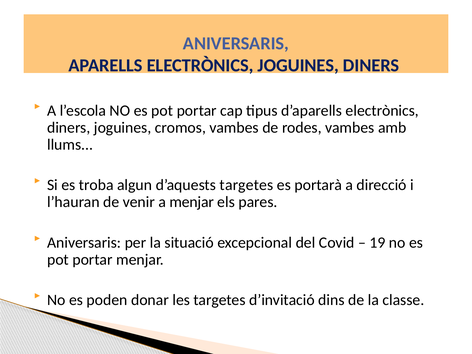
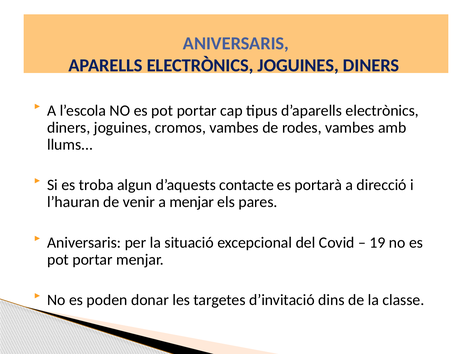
d’aquests targetes: targetes -> contacte (247, 185)
